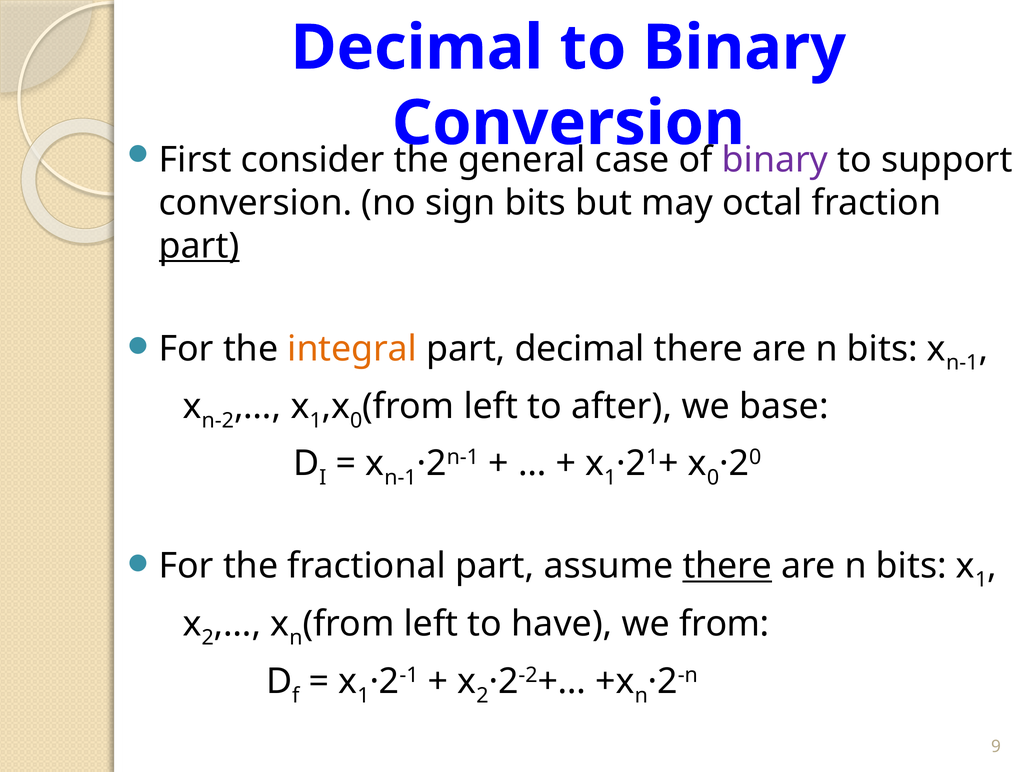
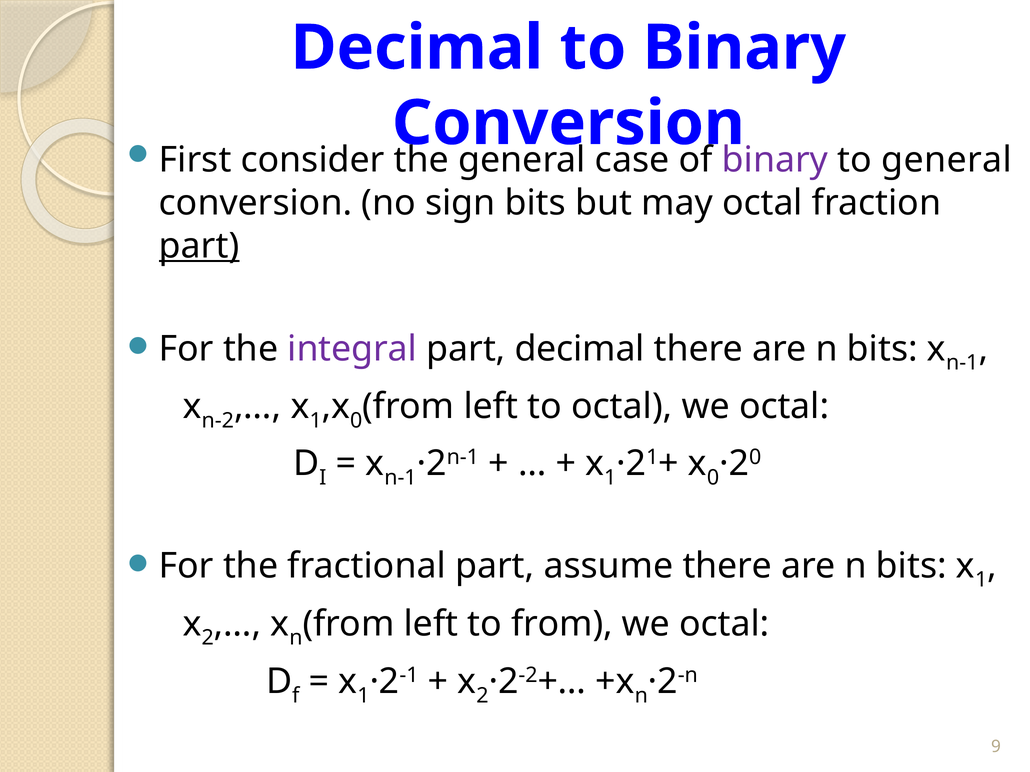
to support: support -> general (947, 160)
integral colour: orange -> purple (352, 349)
to after: after -> octal (622, 407)
base: base -> octal (784, 407)
there underline: present -> none (727, 566)
to have: have -> from (562, 624)
from: from -> octal (724, 624)
